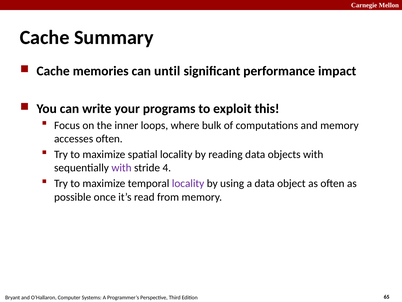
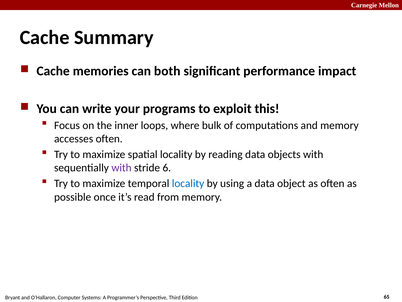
until: until -> both (167, 71)
4: 4 -> 6 (167, 168)
locality colour: purple -> blue (188, 183)
